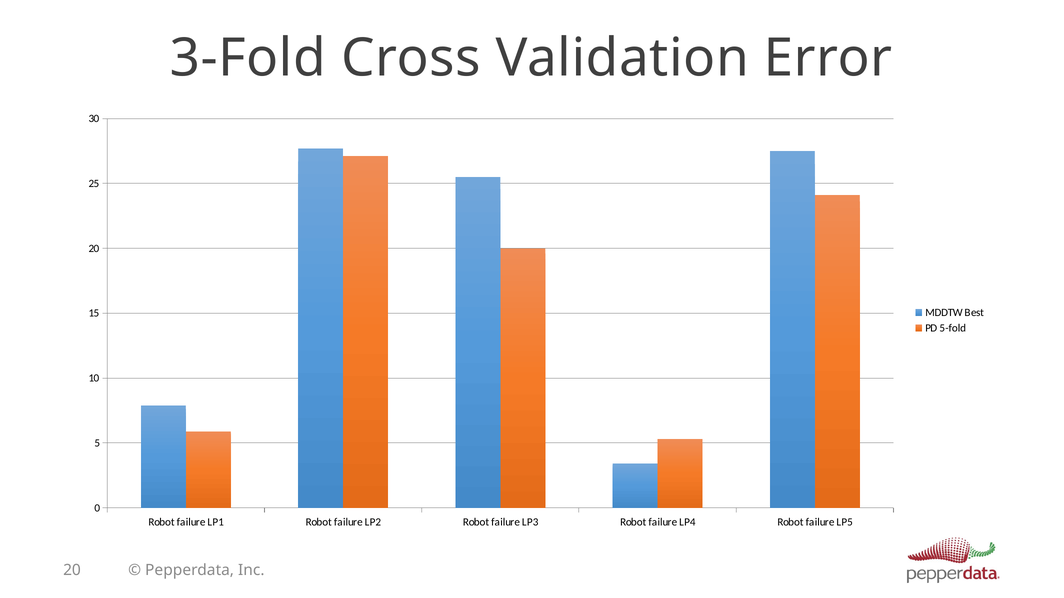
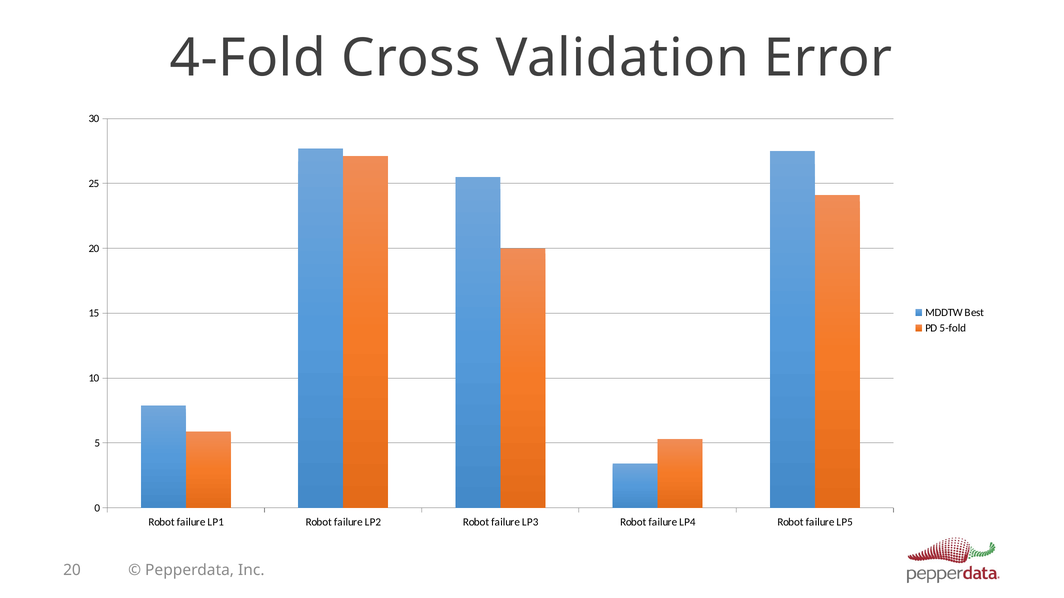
3-Fold: 3-Fold -> 4-Fold (248, 58)
